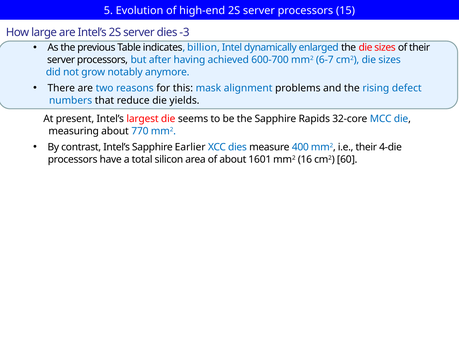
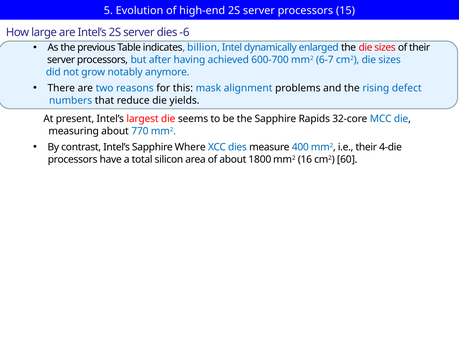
-3: -3 -> -6 (184, 32)
Earlier: Earlier -> Where (190, 147)
1601: 1601 -> 1800 (260, 160)
